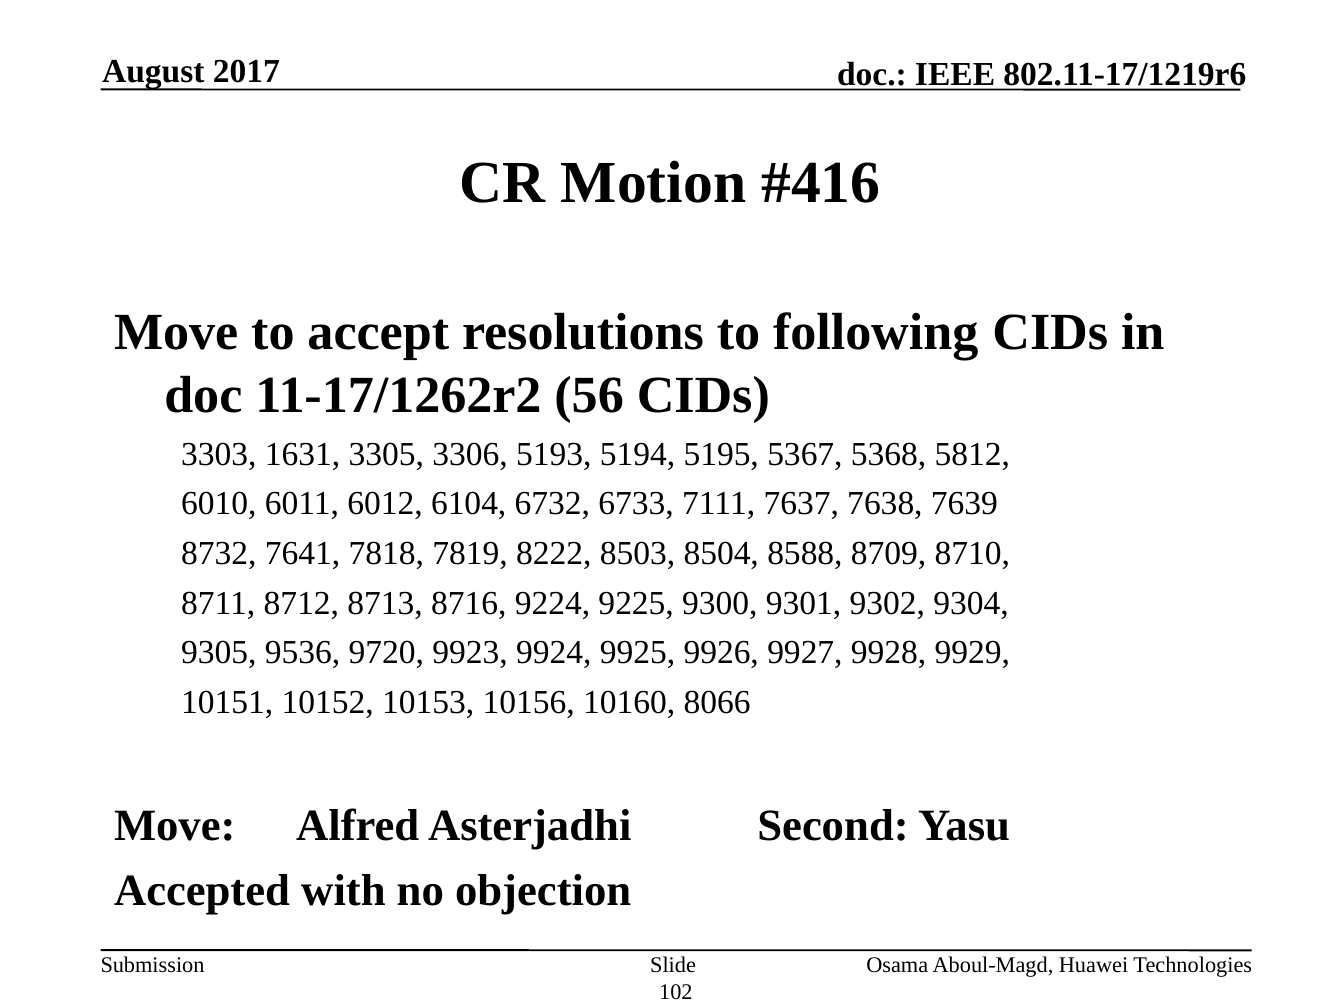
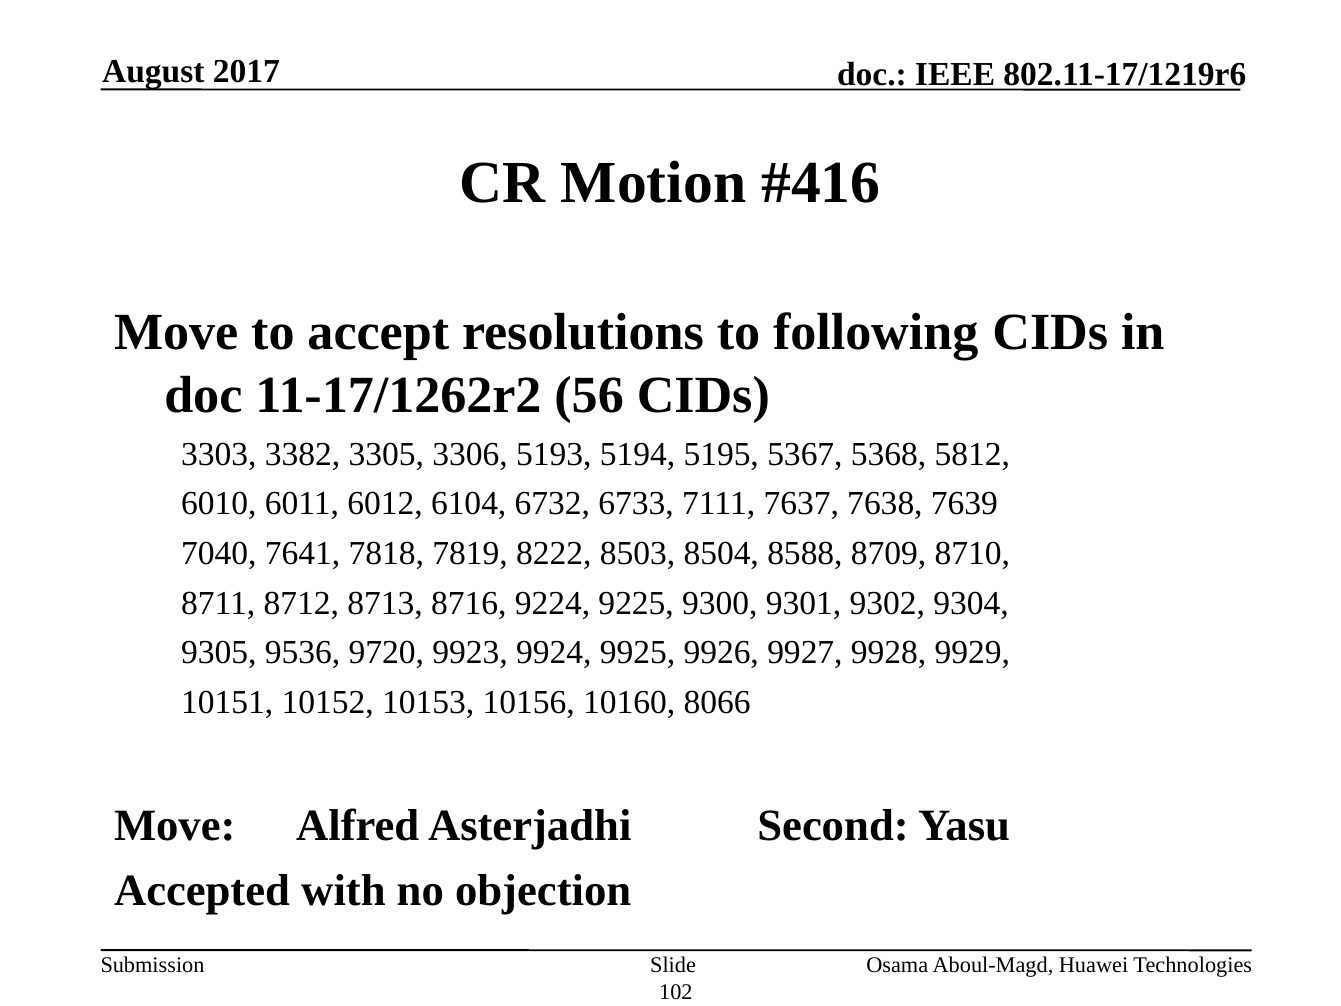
1631: 1631 -> 3382 (303, 454)
8732: 8732 -> 7040 (219, 553)
